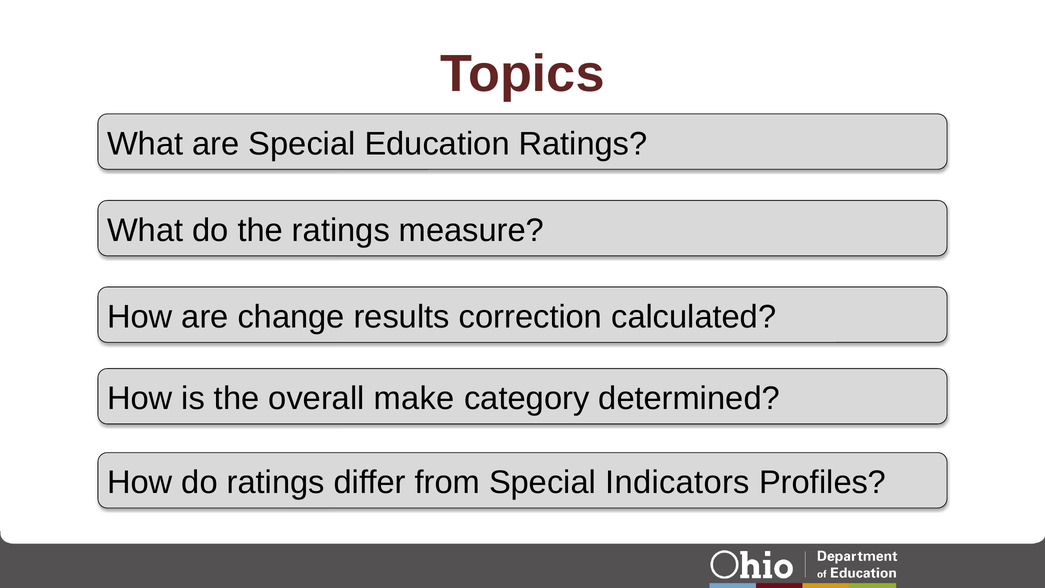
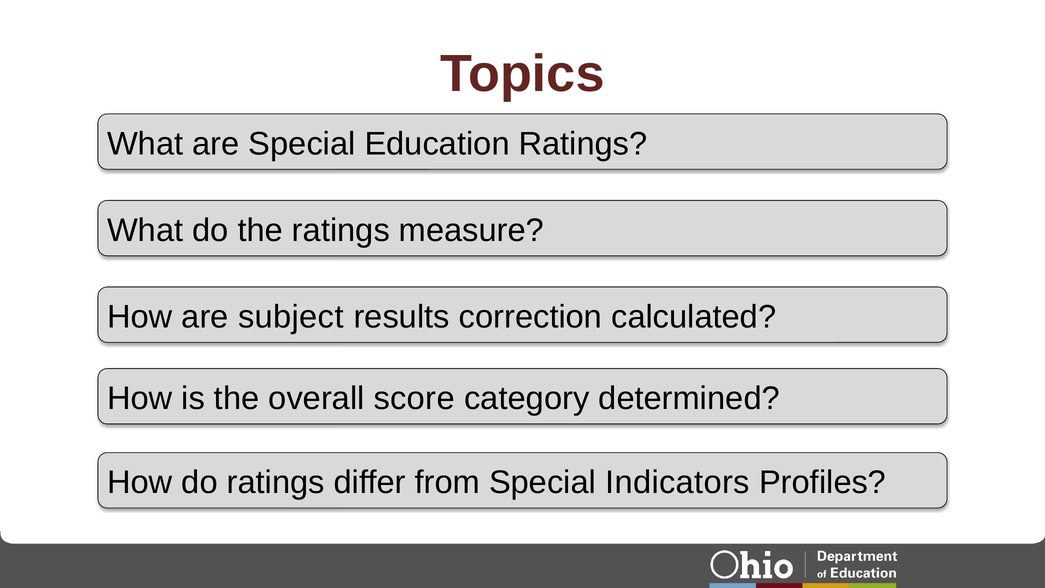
change: change -> subject (291, 317)
make: make -> score (414, 398)
